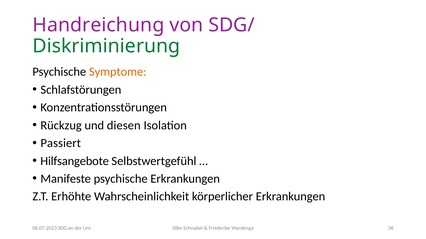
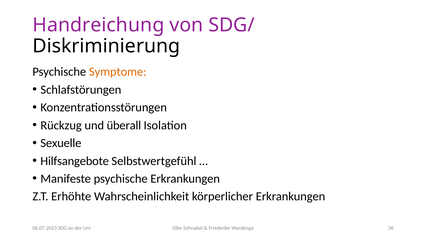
Diskriminierung colour: green -> black (106, 46)
diesen: diesen -> überall (124, 126)
Passiert: Passiert -> Sexuelle (61, 143)
